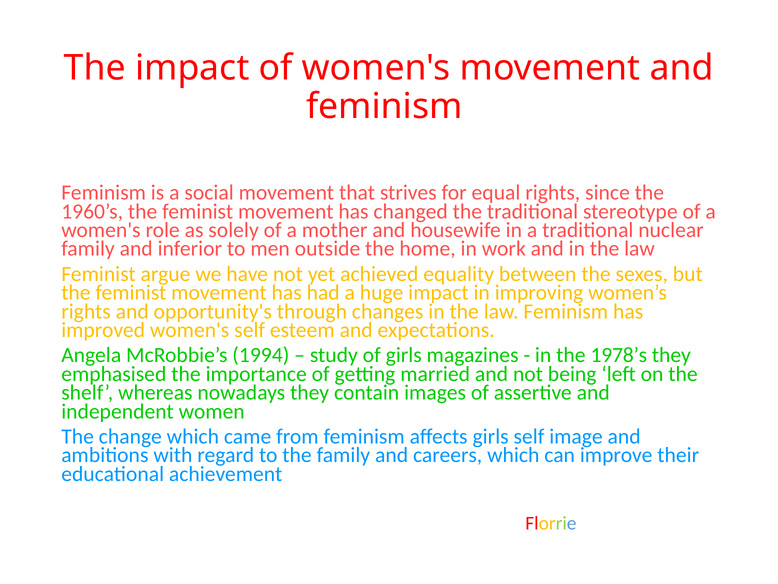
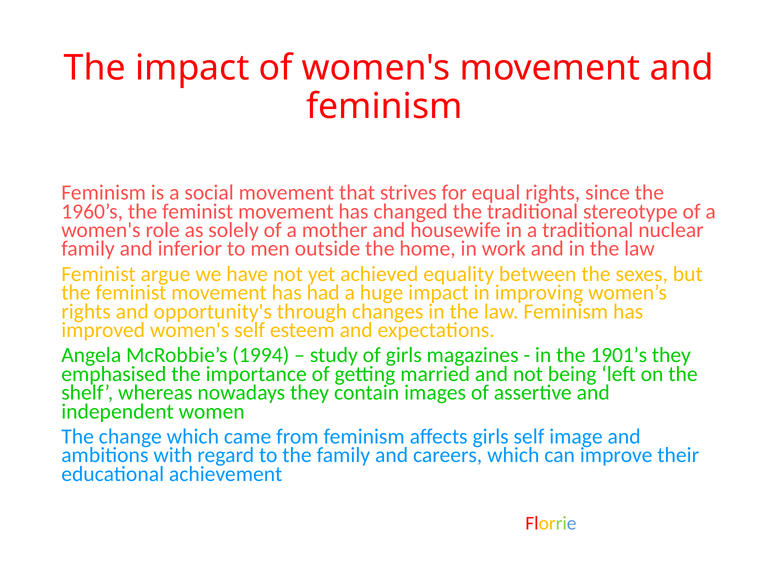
1978’s: 1978’s -> 1901’s (619, 355)
